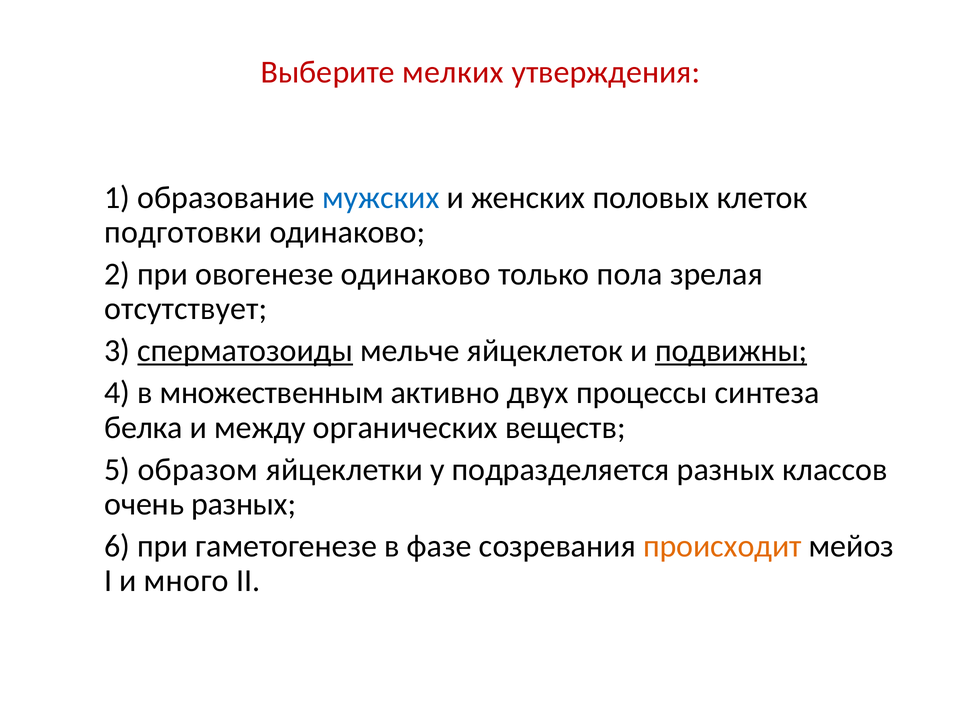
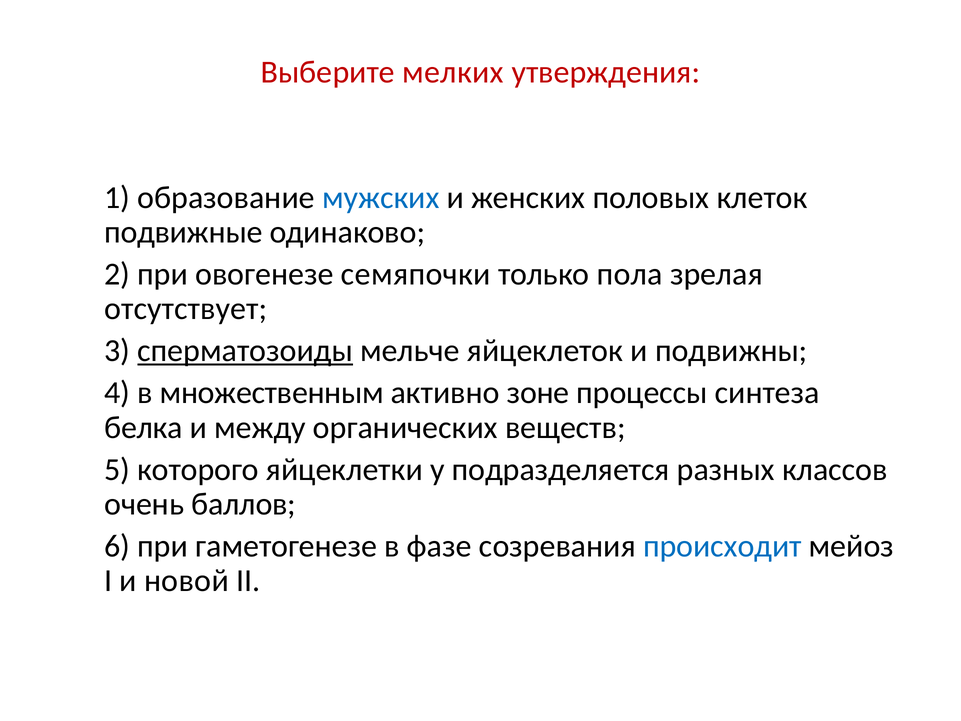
подготовки: подготовки -> подвижные (183, 232)
овогенезе одинаково: одинаково -> семяпочки (416, 274)
подвижны underline: present -> none (731, 351)
двух: двух -> зоне (538, 393)
образом: образом -> которого (198, 469)
очень разных: разных -> баллов (244, 504)
происходит colour: orange -> blue (722, 546)
много: много -> новой (186, 581)
